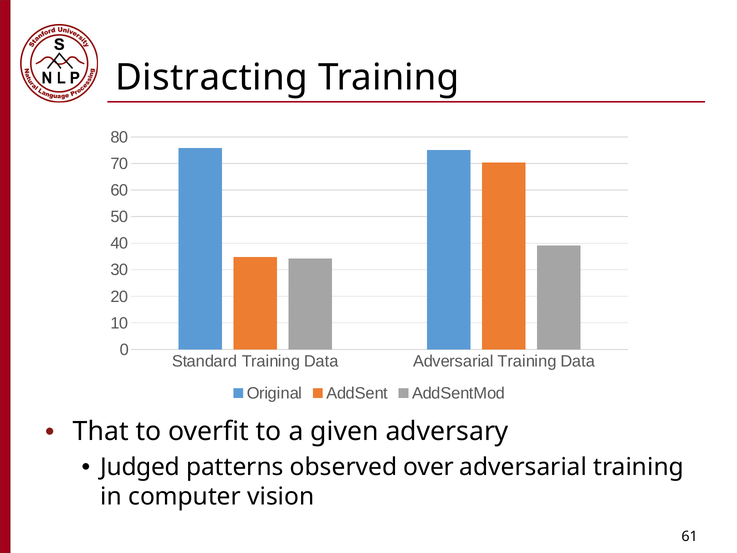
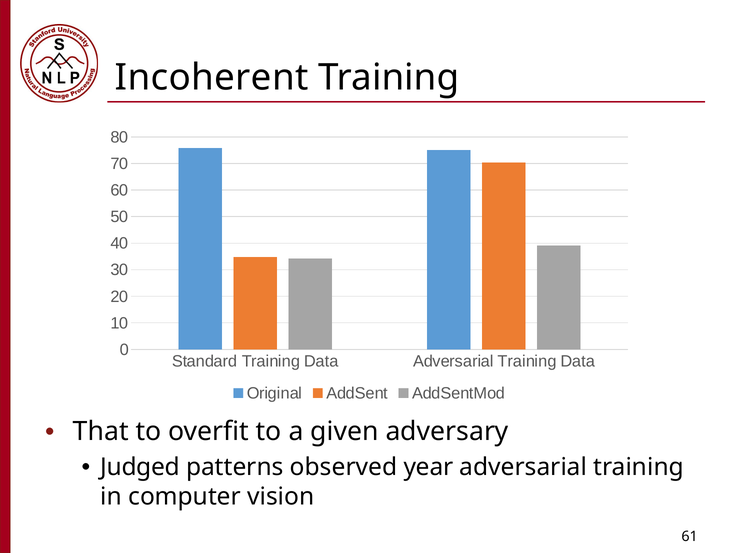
Distracting: Distracting -> Incoherent (212, 78)
over: over -> year (428, 467)
